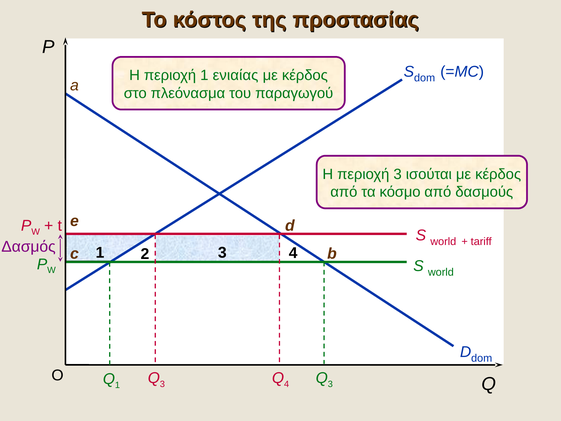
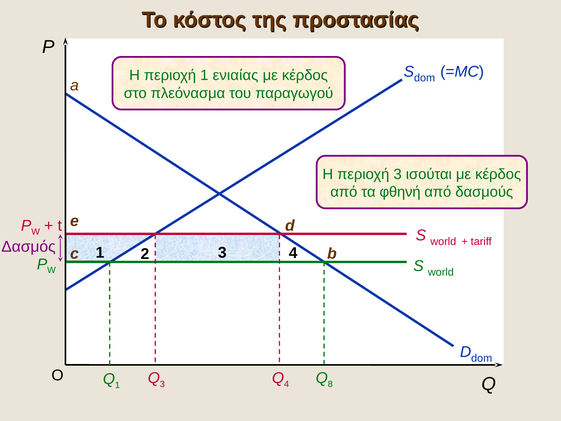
κόσμο: κόσμο -> φθηνή (400, 192)
1 Q 3: 3 -> 8 (330, 384)
